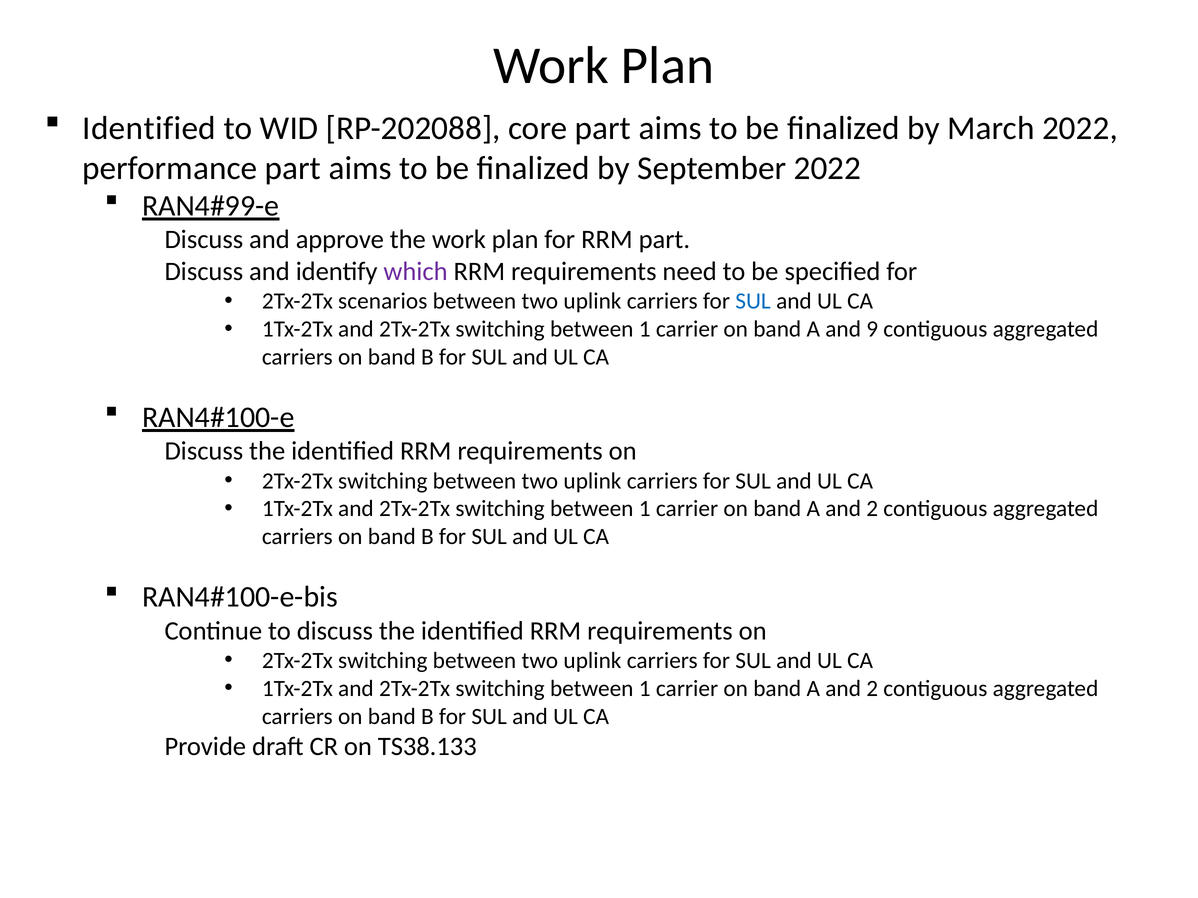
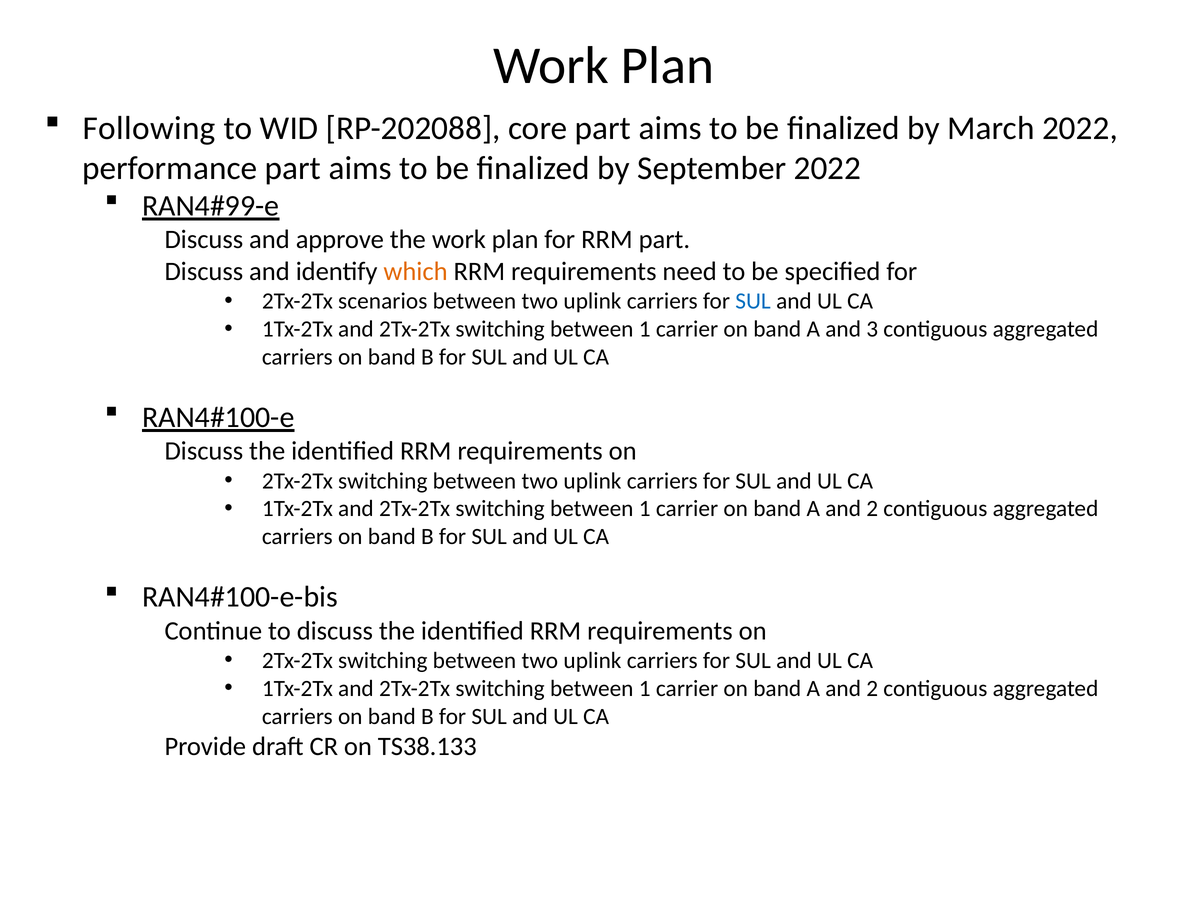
Identified: Identified -> Following (149, 128)
which colour: purple -> orange (416, 272)
9: 9 -> 3 (872, 329)
